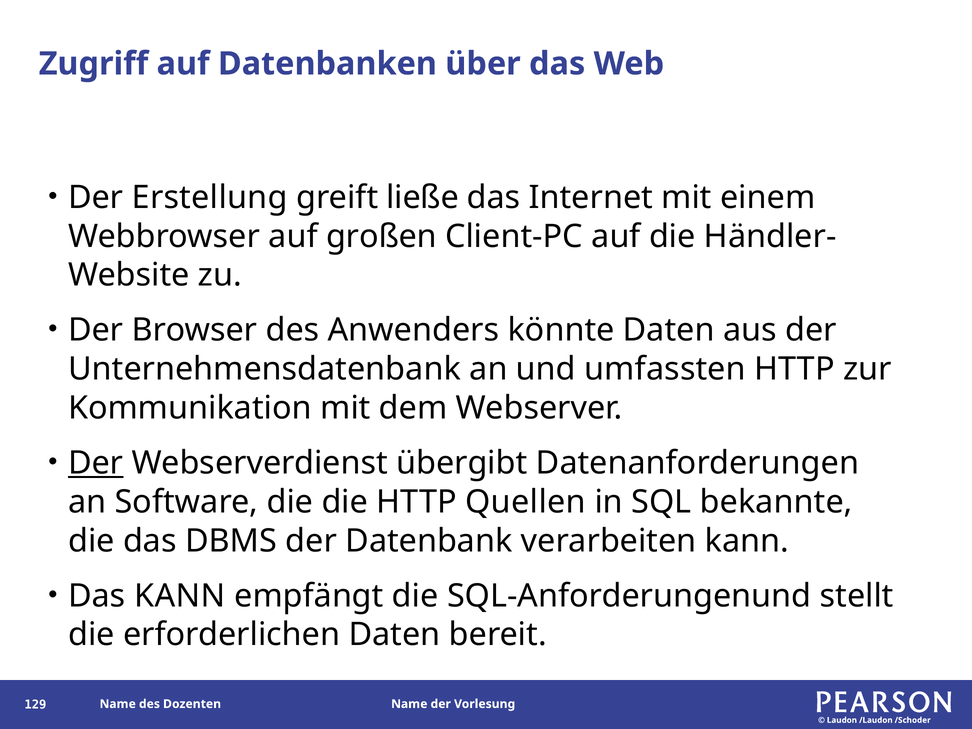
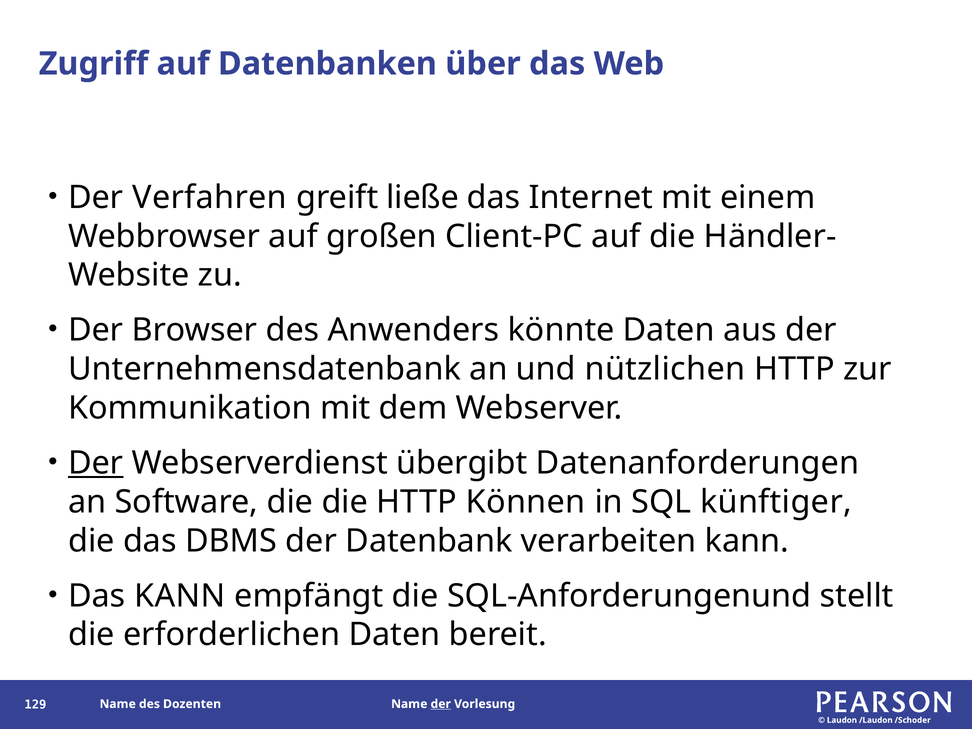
Erstellung: Erstellung -> Verfahren (210, 197)
umfassten: umfassten -> nützlichen (665, 369)
Quellen: Quellen -> Können (526, 502)
bekannte: bekannte -> künftiger (776, 502)
der underline: none -> present (441, 704)
